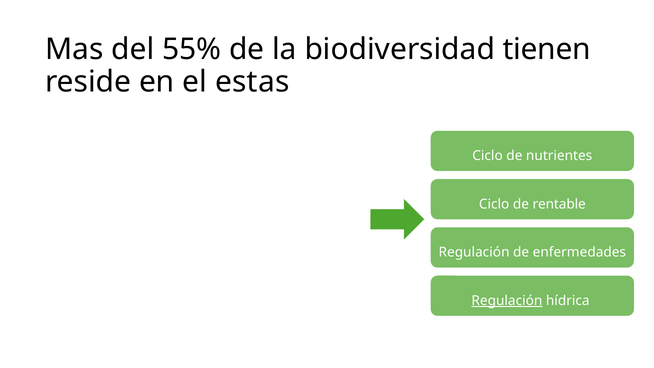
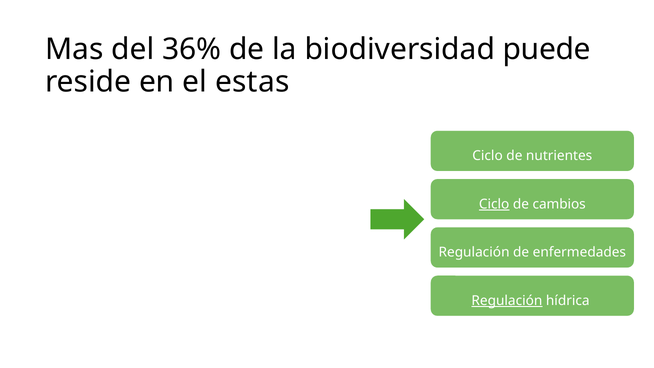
55%: 55% -> 36% (192, 50)
tienen: tienen -> puede (547, 50)
Ciclo underline: none -> present (494, 204)
rentable: rentable -> cambios (559, 204)
